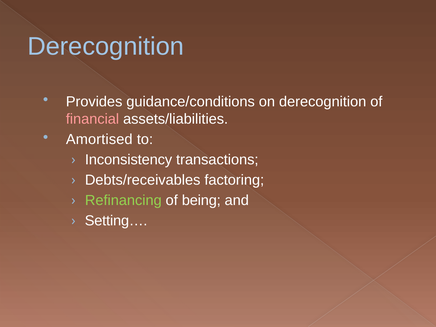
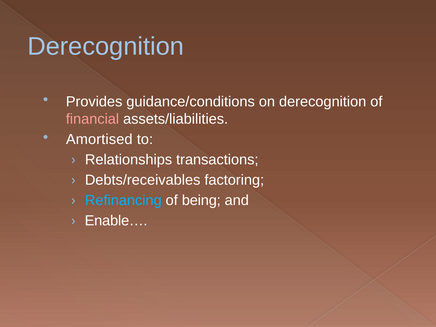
Inconsistency: Inconsistency -> Relationships (129, 160)
Refinancing colour: light green -> light blue (123, 201)
Setting…: Setting… -> Enable… (116, 221)
